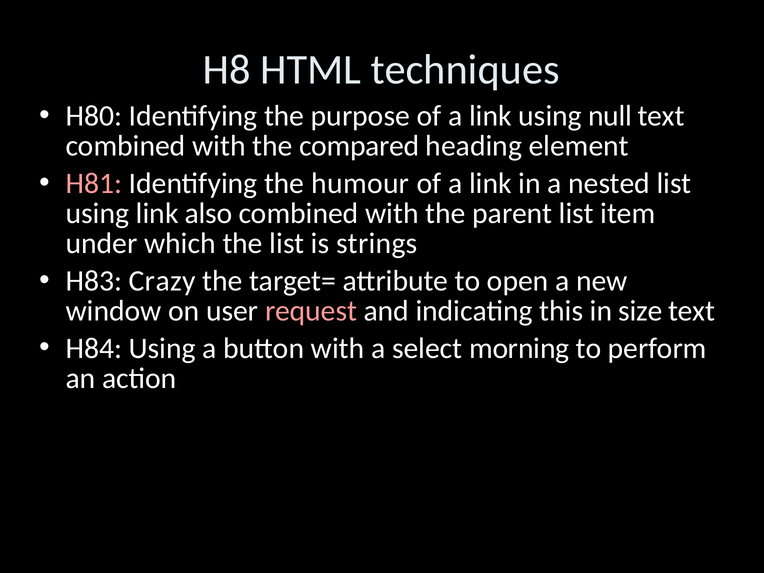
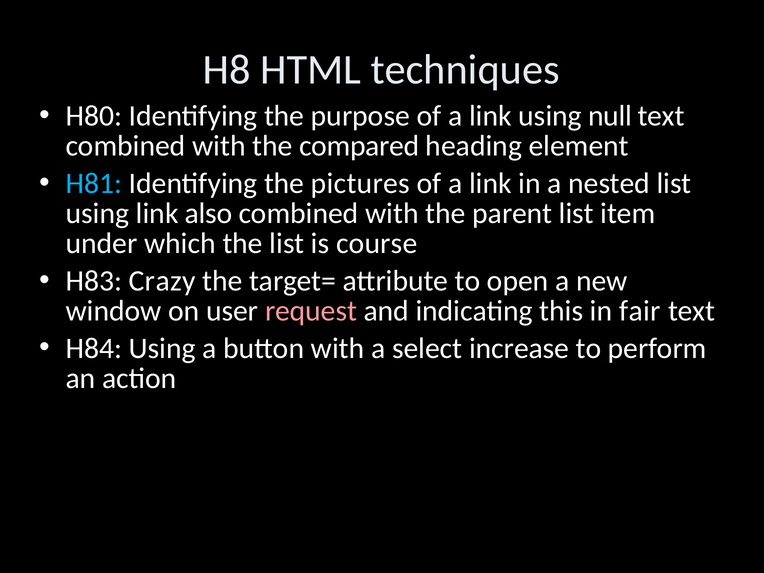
H81 colour: pink -> light blue (94, 183)
humour: humour -> pictures (360, 183)
strings: strings -> course (377, 243)
size: size -> fair (640, 311)
morning: morning -> increase (519, 348)
